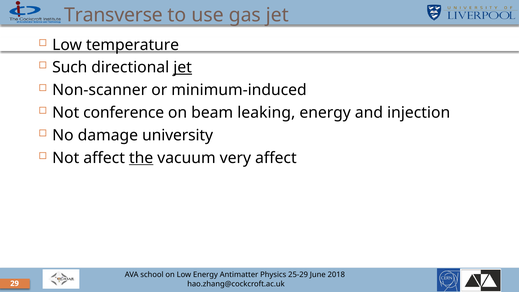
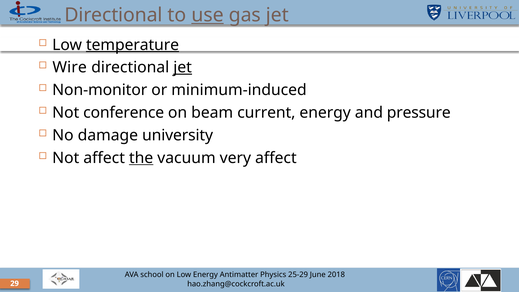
Transverse: Transverse -> Directional (113, 15)
use underline: none -> present (208, 15)
temperature underline: none -> present (133, 45)
Such: Such -> Wire (70, 67)
Non-scanner: Non-scanner -> Non-monitor (100, 90)
leaking: leaking -> current (266, 113)
injection: injection -> pressure (419, 113)
